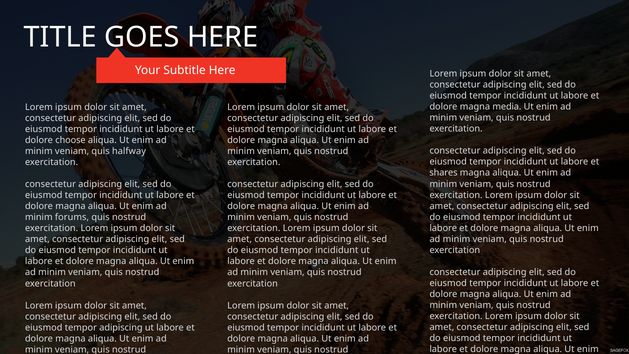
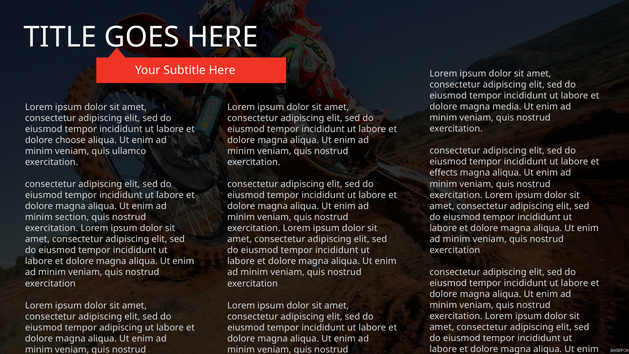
halfway: halfway -> ullamco (129, 151)
shares: shares -> effects (443, 173)
forums: forums -> section (72, 217)
